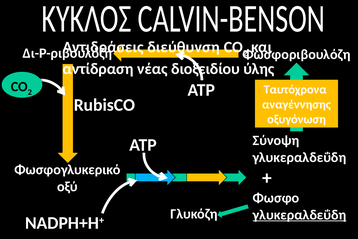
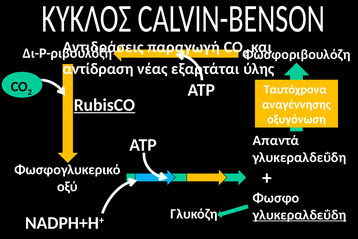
διεύθυνση: διεύθυνση -> παραγωγή (183, 47)
διοξειδίου: διοξειδίου -> εξαρτάται (205, 69)
RubisCO underline: none -> present (104, 105)
Σύνοψη: Σύνοψη -> Απαντά (276, 140)
